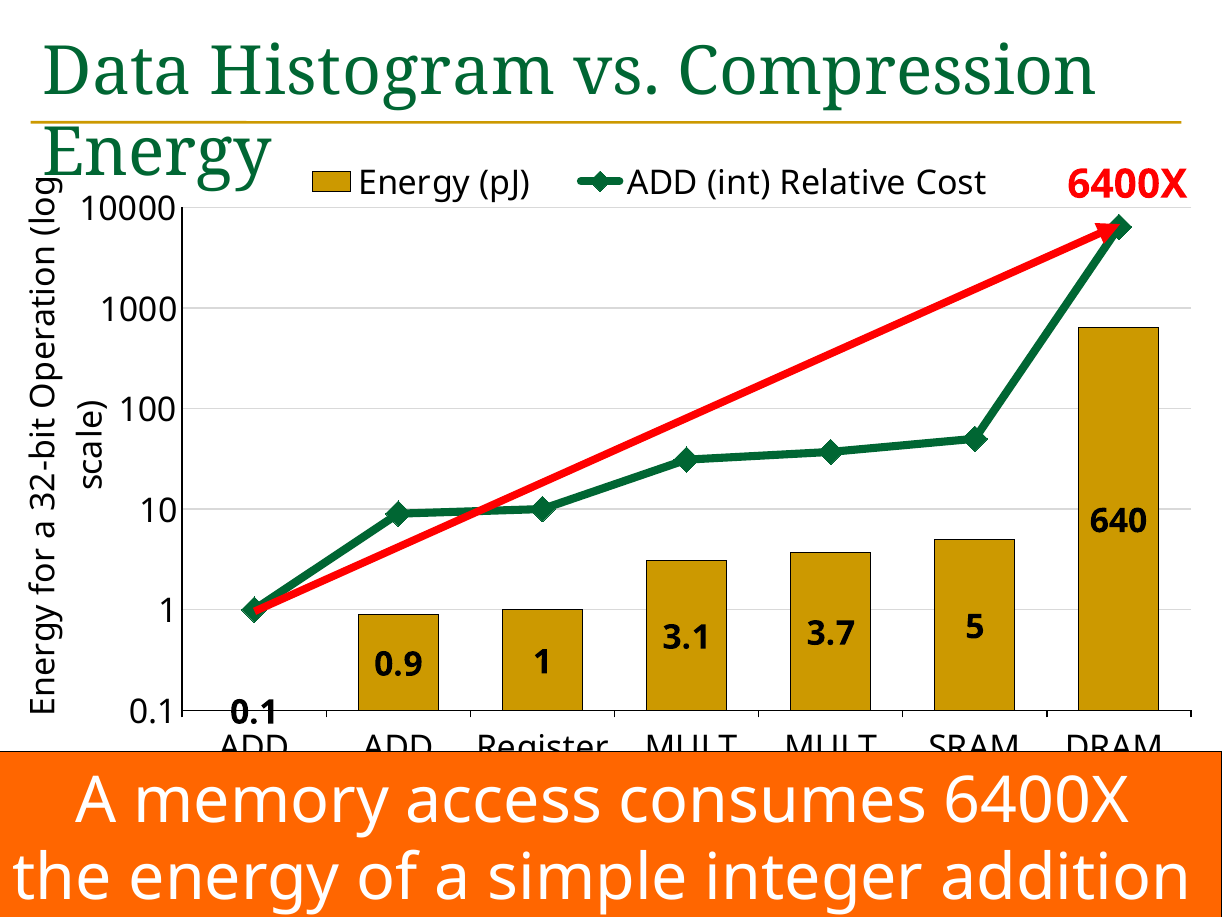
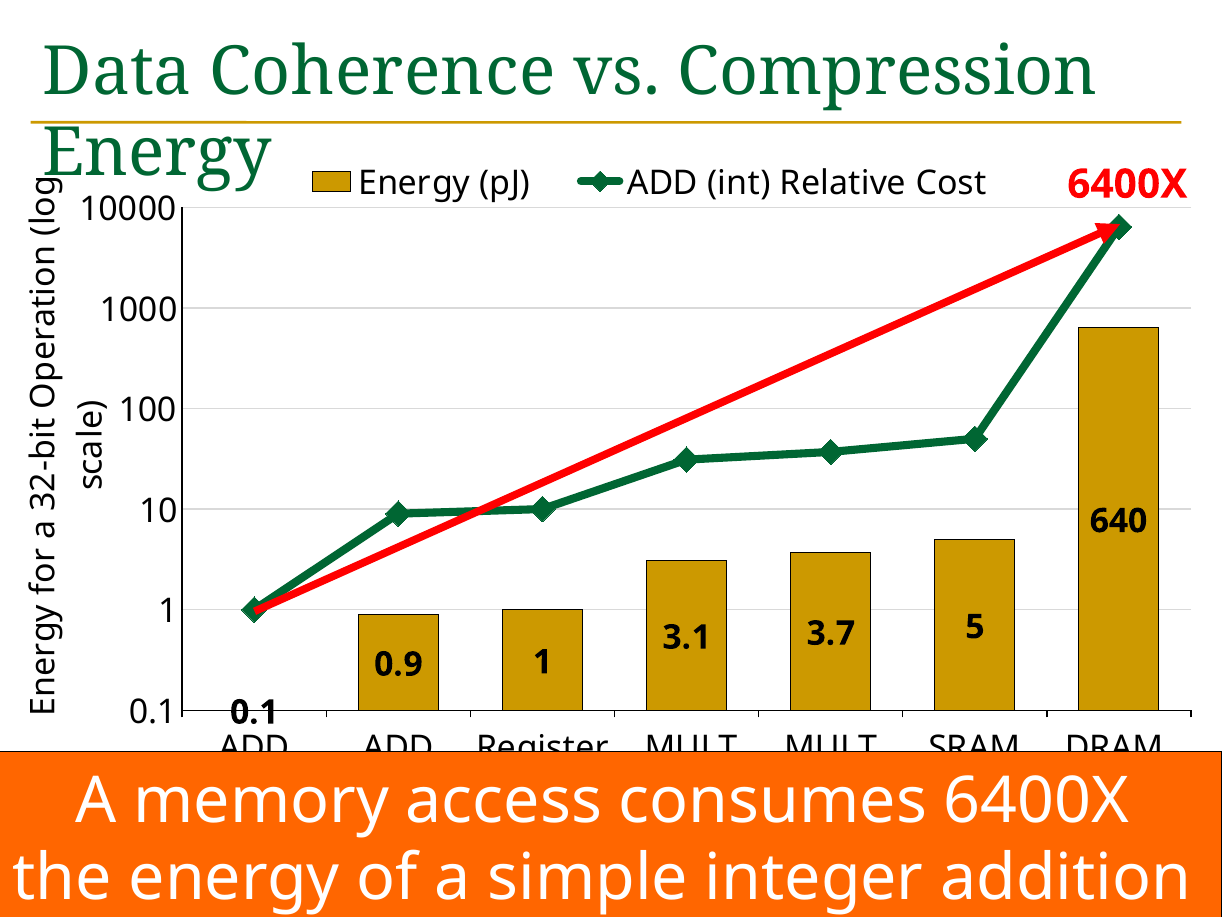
Histogram: Histogram -> Coherence (383, 72)
